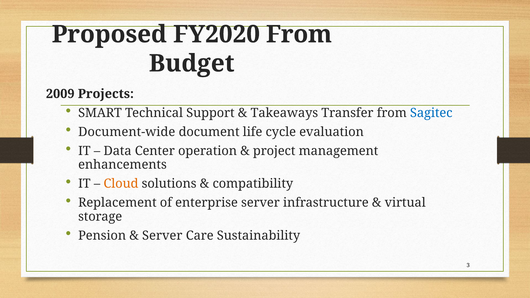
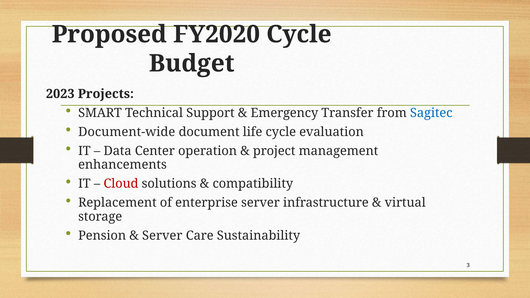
FY2020 From: From -> Cycle (299, 34)
2009: 2009 -> 2023 (60, 94)
Takeaways: Takeaways -> Emergency (284, 113)
Cloud colour: orange -> red (121, 184)
